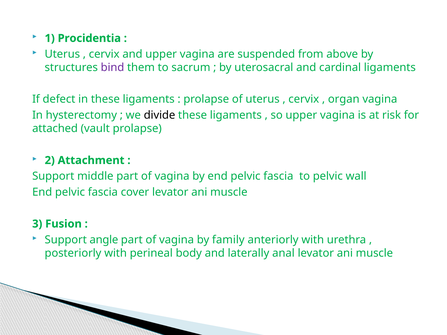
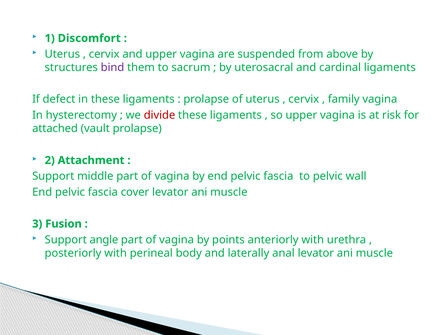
Procidentia: Procidentia -> Discomfort (89, 38)
organ: organ -> family (344, 99)
divide colour: black -> red (159, 115)
family: family -> points (228, 240)
